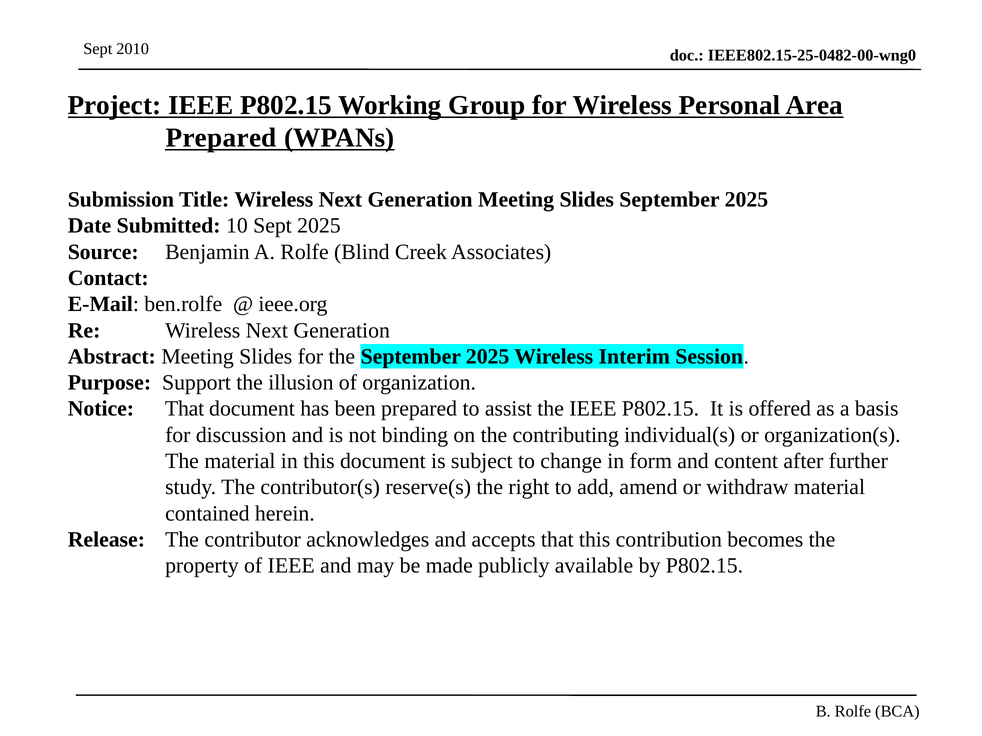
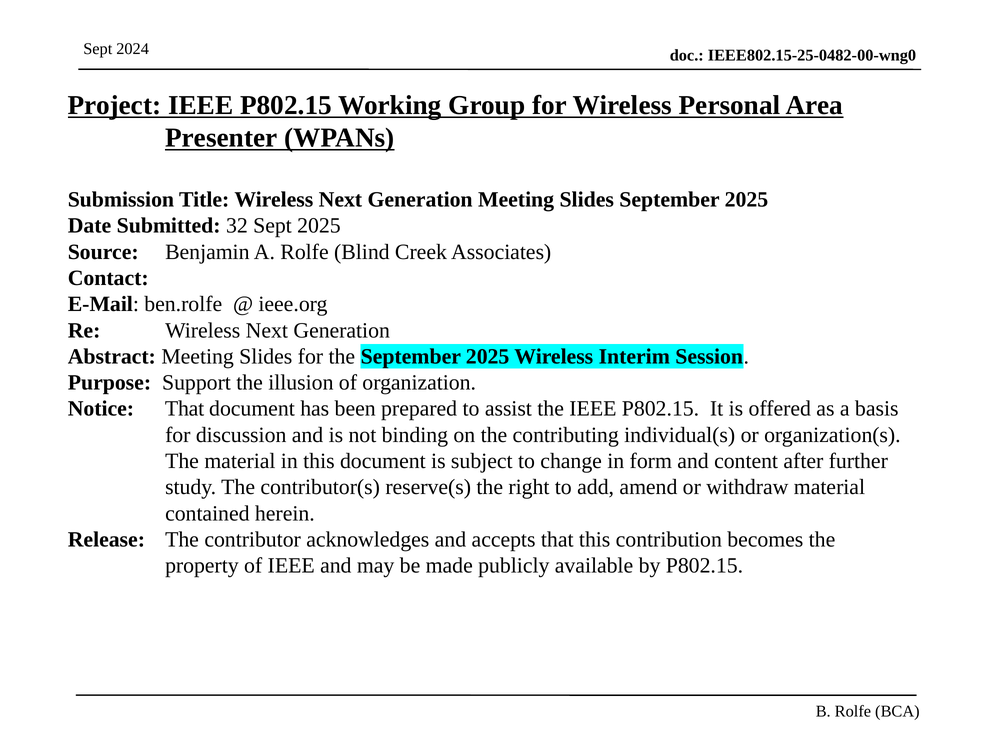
2010: 2010 -> 2024 (133, 49)
Prepared: Prepared -> Presenter (221, 138)
10: 10 -> 32 (237, 226)
